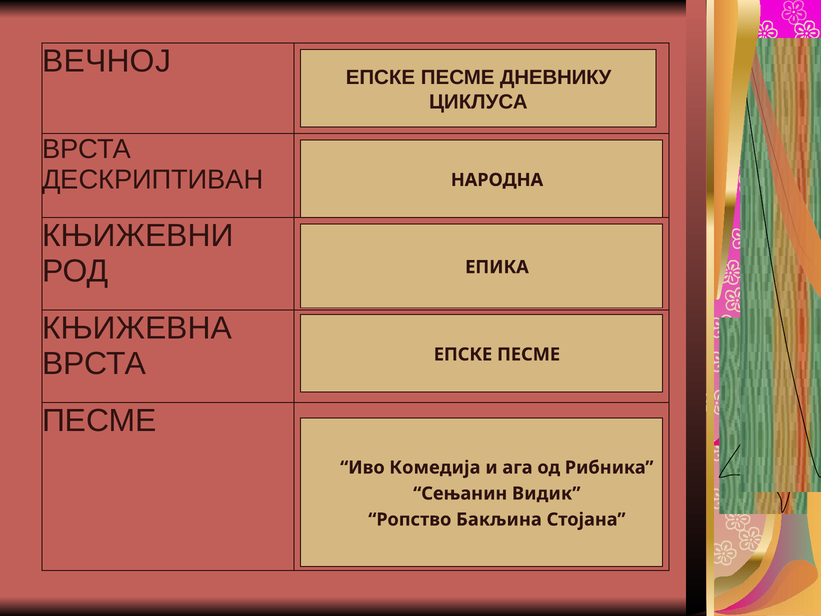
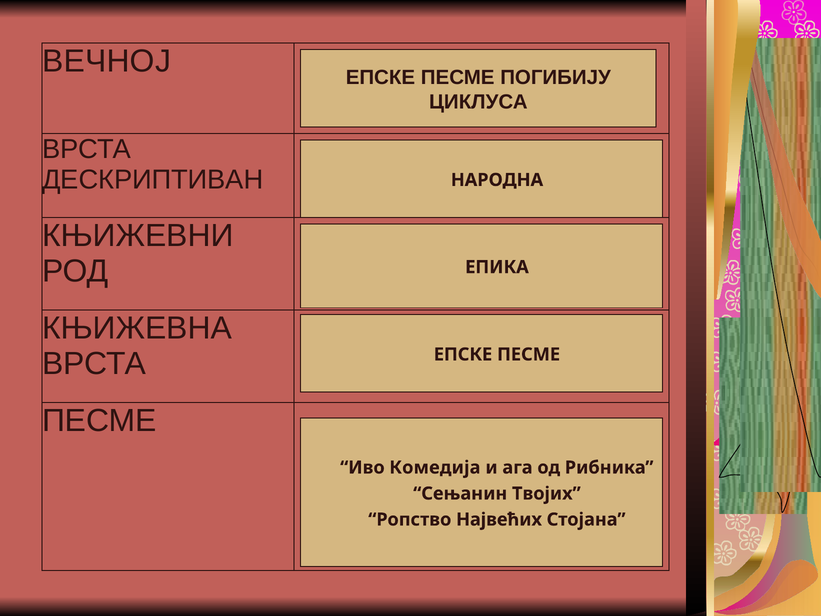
ДНЕВНИКУ: ДНЕВНИКУ -> ПОГИБИЈУ (556, 77)
Видик: Видик -> Твојих (546, 493)
Бакљина: Бакљина -> Највећих (499, 519)
